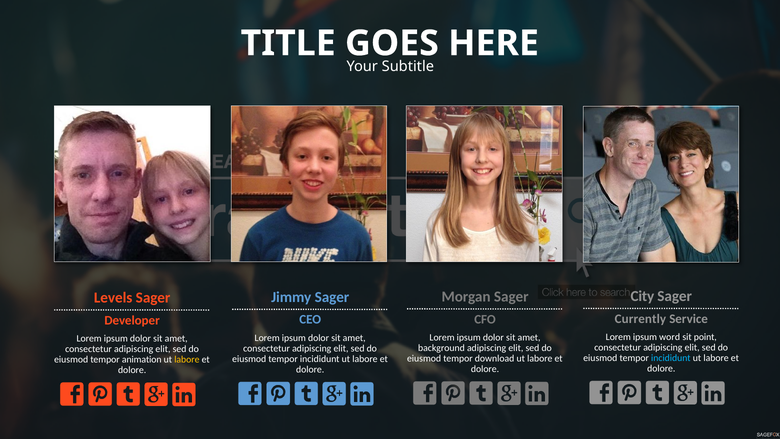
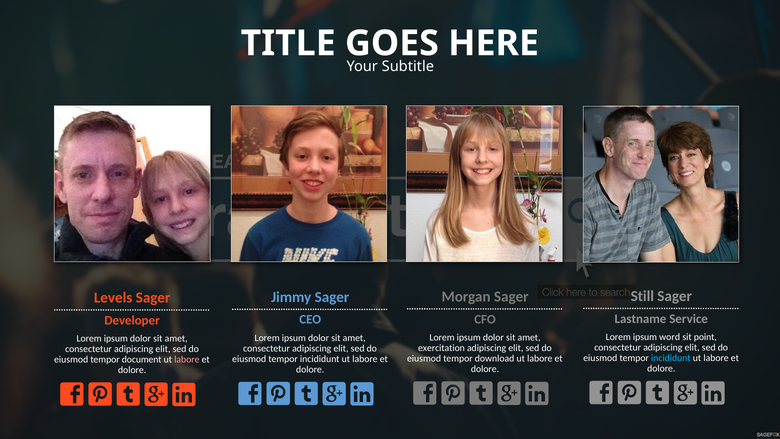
City: City -> Still (642, 296)
Currently: Currently -> Lastname (640, 319)
background: background -> exercitation (441, 348)
animation: animation -> document (142, 359)
labore colour: yellow -> pink (187, 359)
